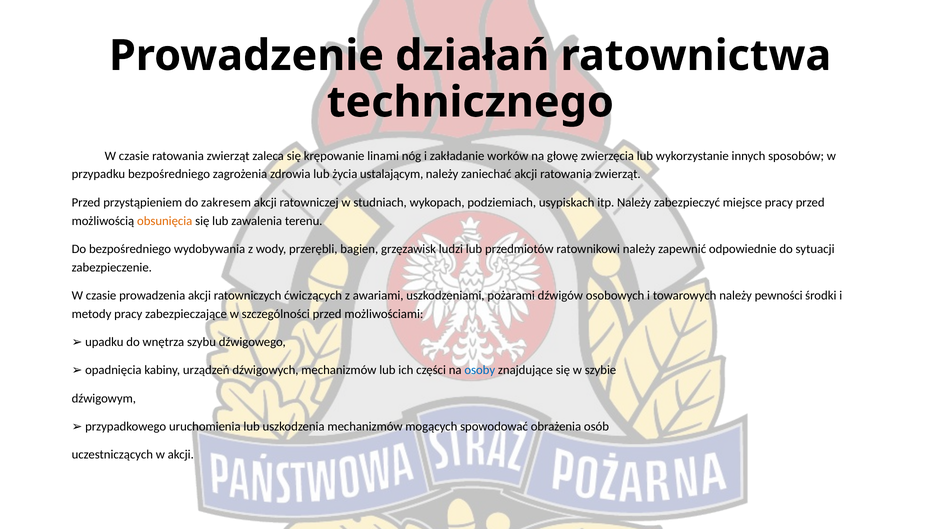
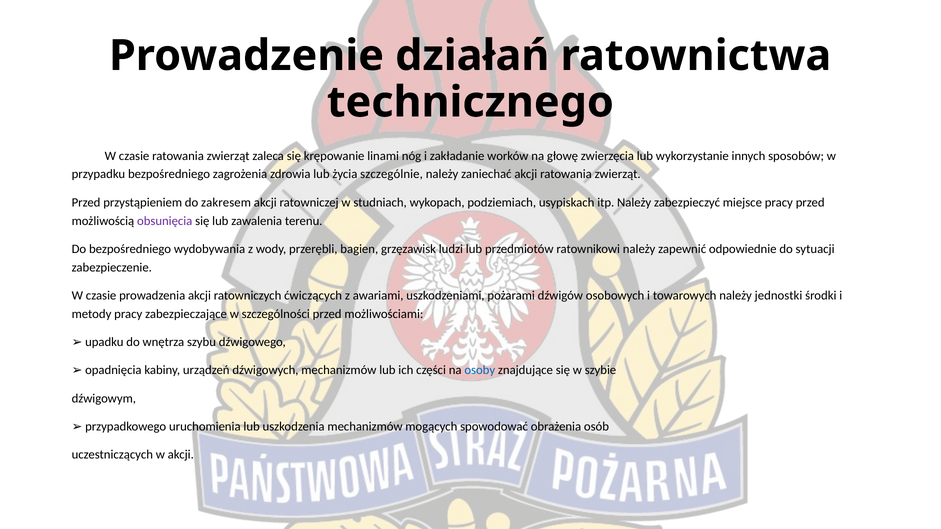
ustalającym: ustalającym -> szczególnie (392, 174)
obsunięcia colour: orange -> purple (165, 221)
pewności: pewności -> jednostki (779, 296)
